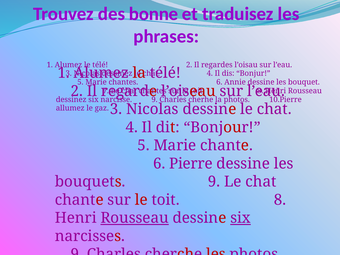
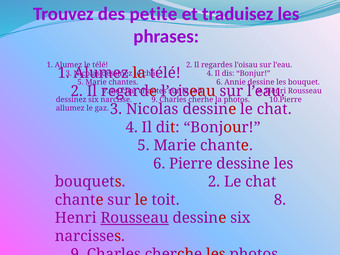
bonne: bonne -> petite (153, 14)
bouquets 9: 9 -> 2 (214, 182)
six underline: present -> none (240, 218)
